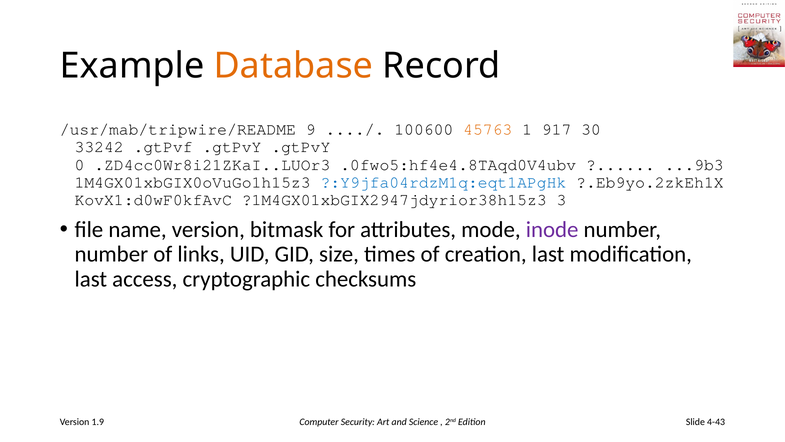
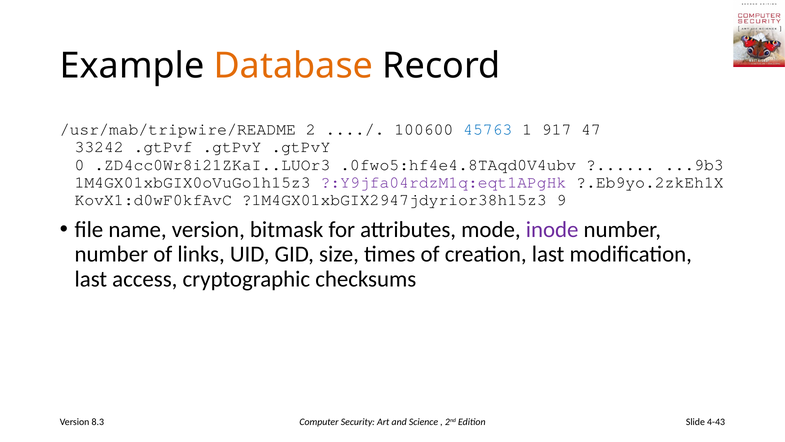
9: 9 -> 2 (311, 129)
45763 colour: orange -> blue (488, 129)
30: 30 -> 47 (591, 129)
?:Y9jfa04rdzM1q:eqt1APgHk colour: blue -> purple (443, 182)
3: 3 -> 9 (561, 200)
1.9: 1.9 -> 8.3 (98, 422)
